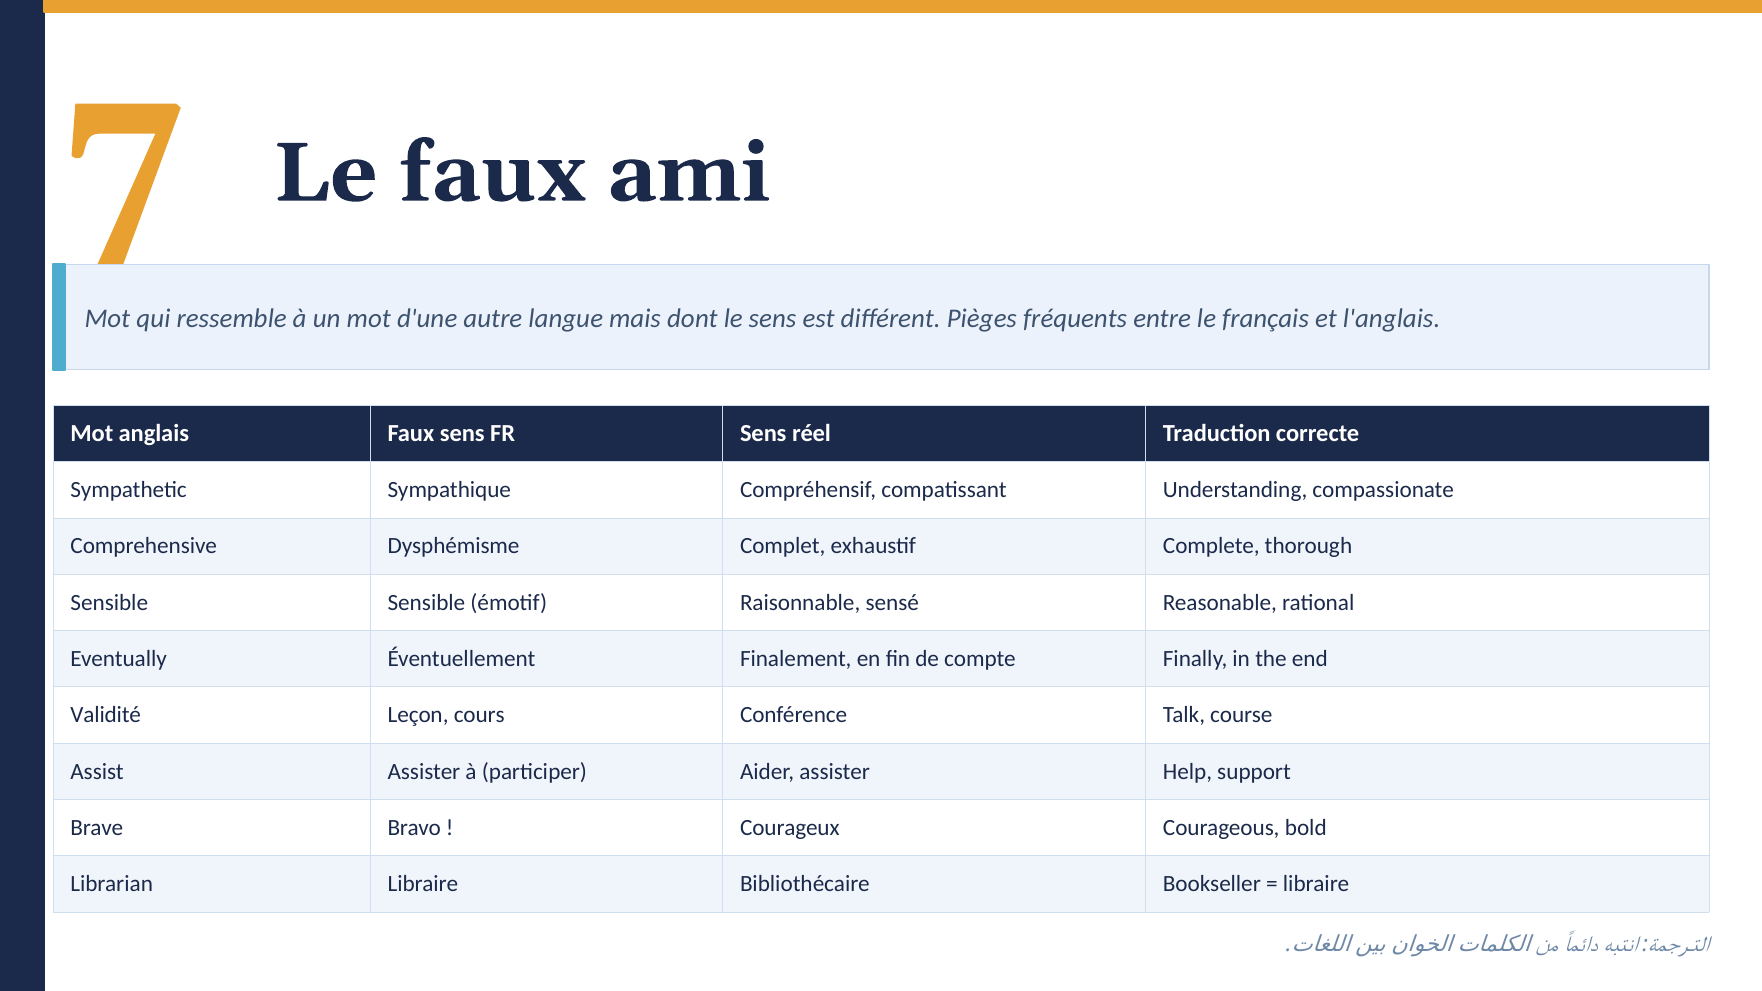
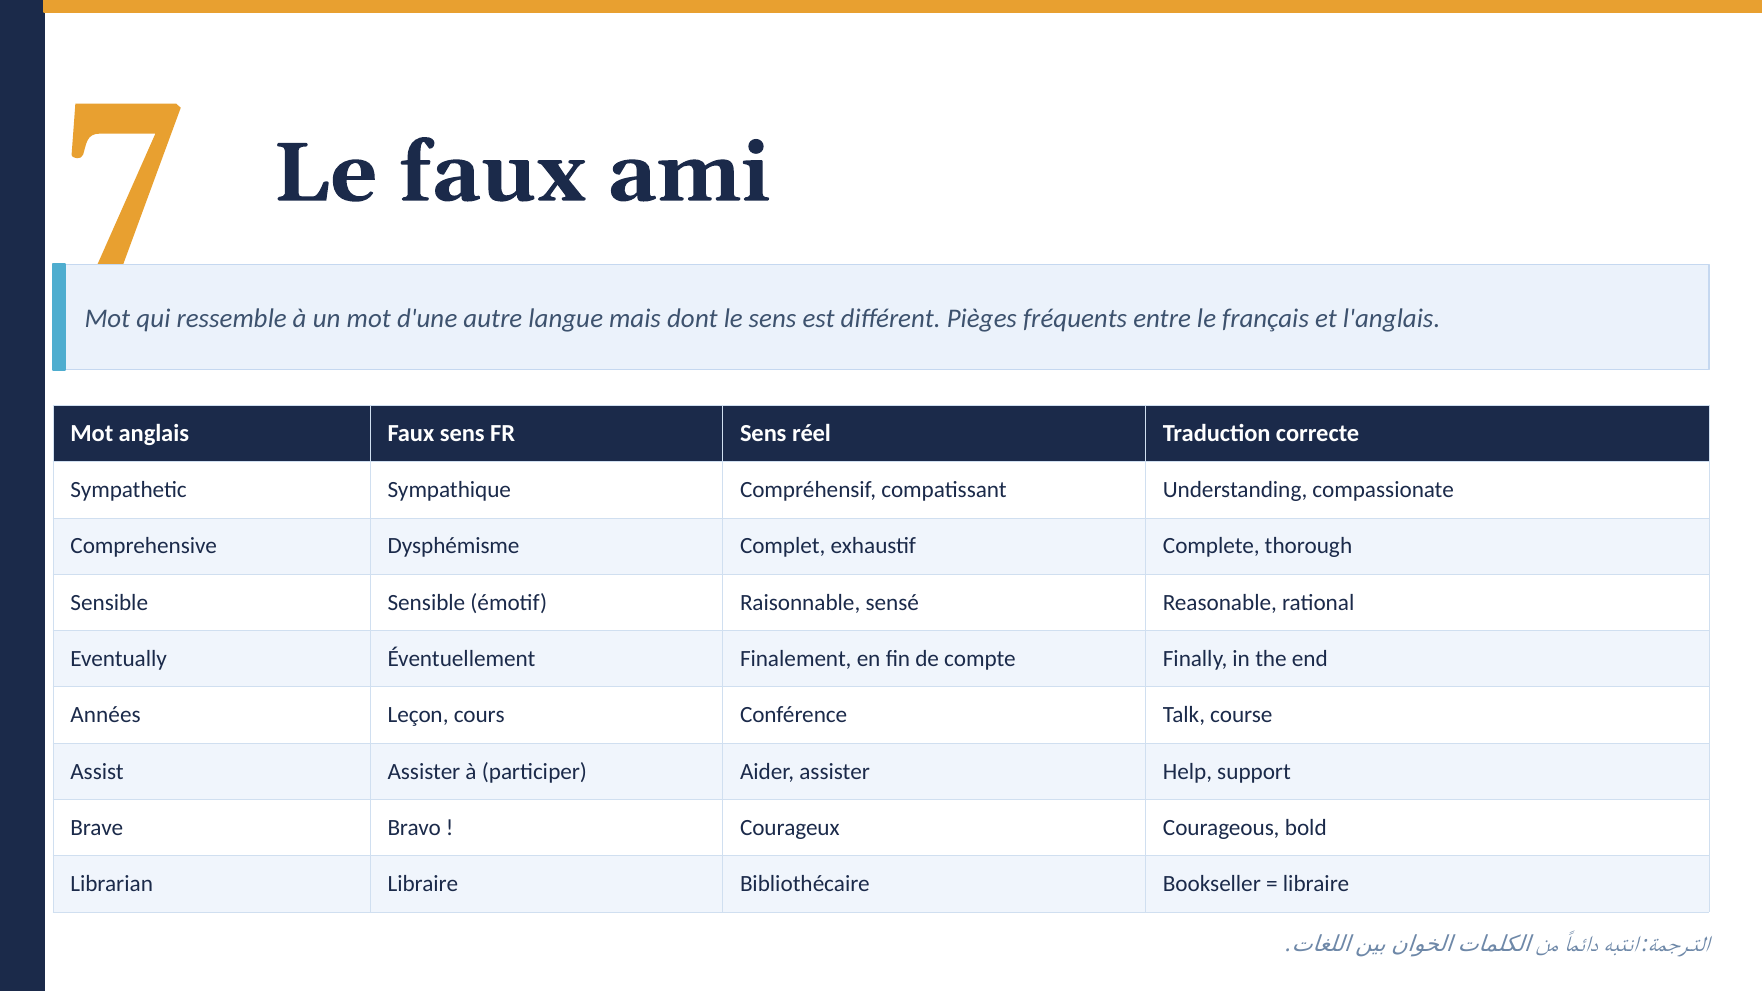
Validité: Validité -> Années (106, 715)
